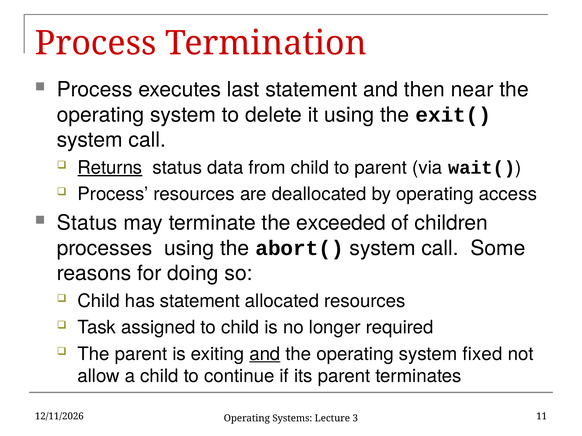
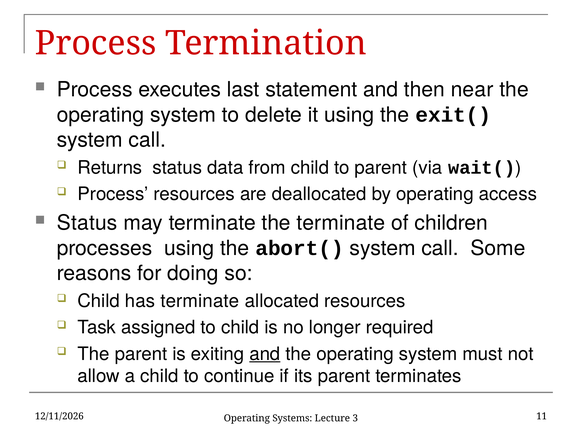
Returns underline: present -> none (110, 168)
the exceeded: exceeded -> terminate (341, 223)
has statement: statement -> terminate (200, 301)
fixed: fixed -> must (483, 354)
